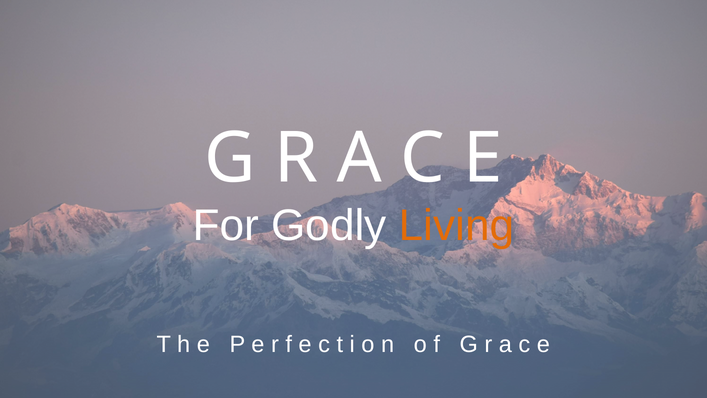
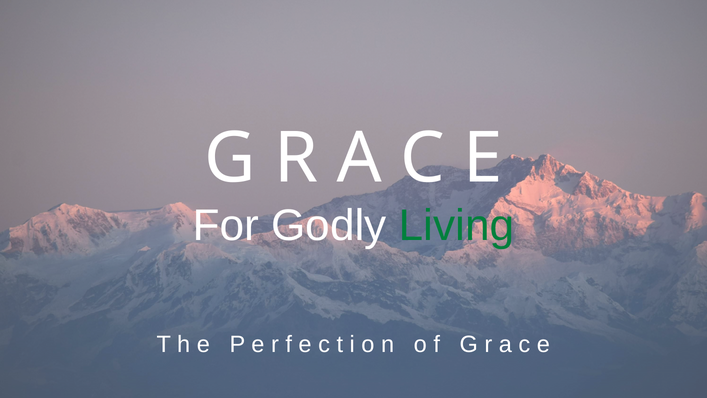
Living colour: orange -> green (456, 226)
